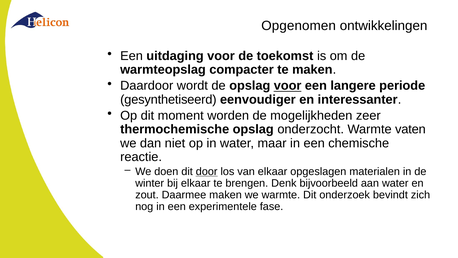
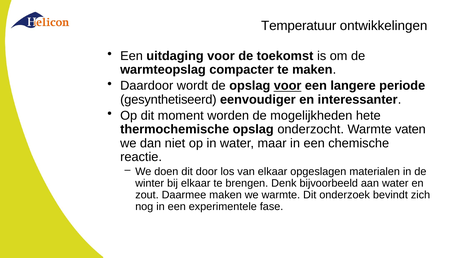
Opgenomen: Opgenomen -> Temperatuur (299, 26)
zeer: zeer -> hete (368, 116)
door underline: present -> none (207, 171)
